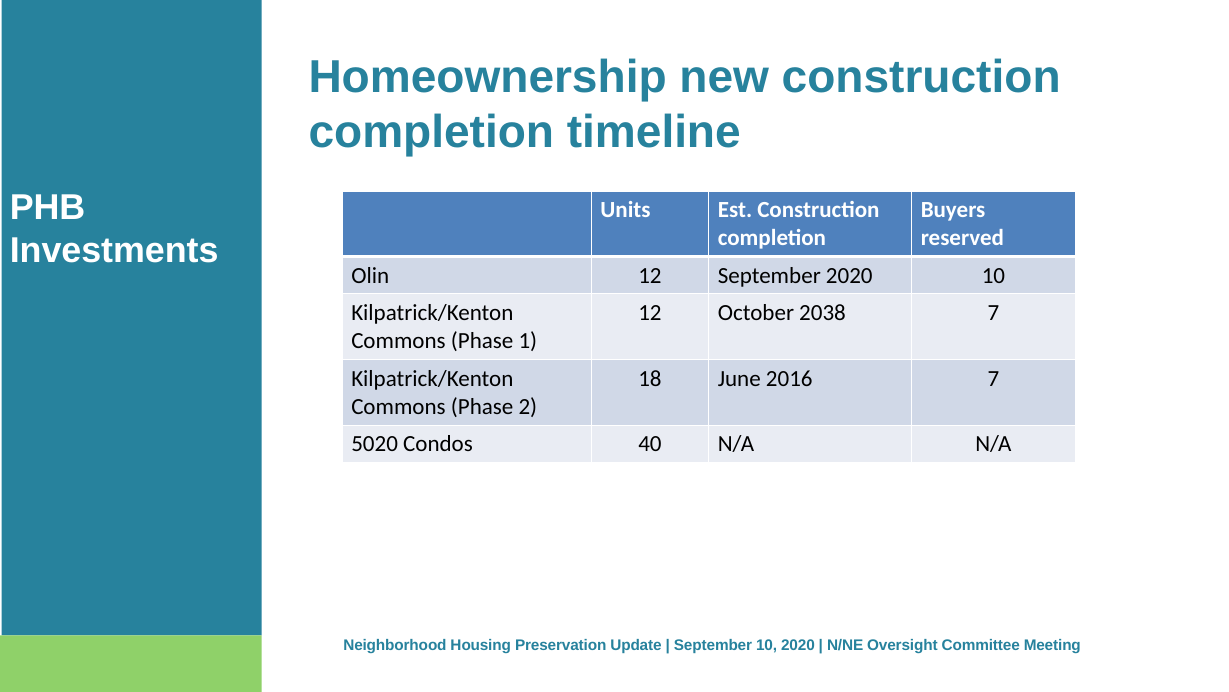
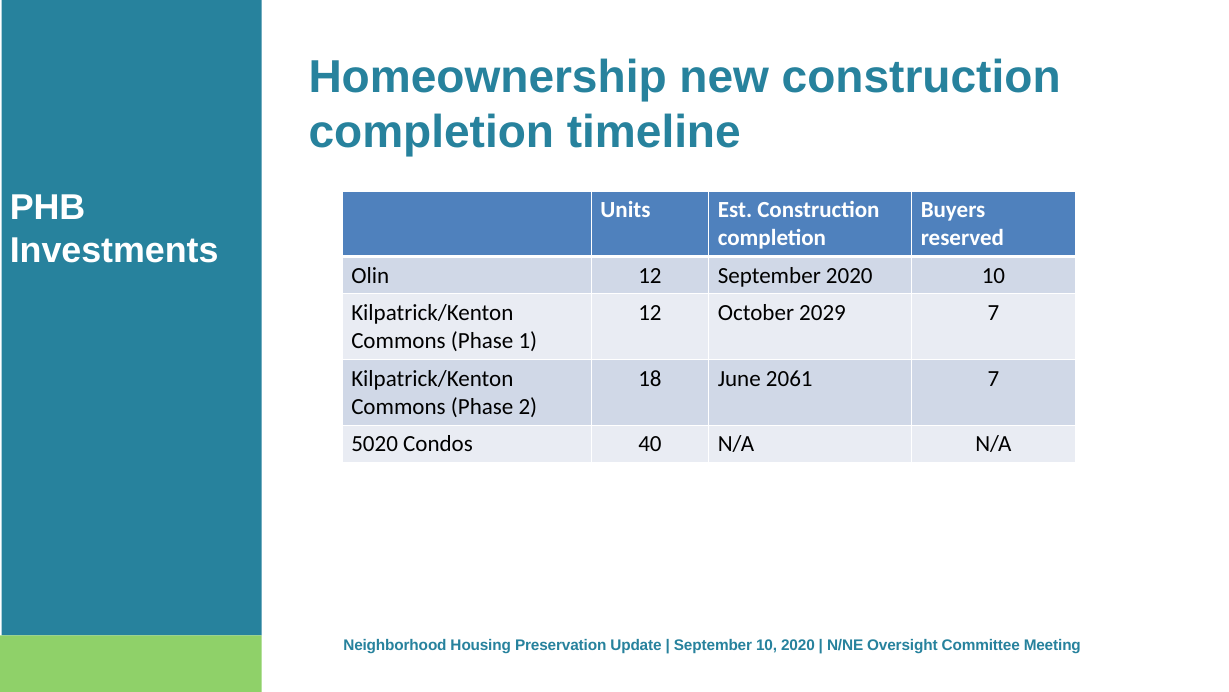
2038: 2038 -> 2029 (823, 313)
2016: 2016 -> 2061 (789, 378)
